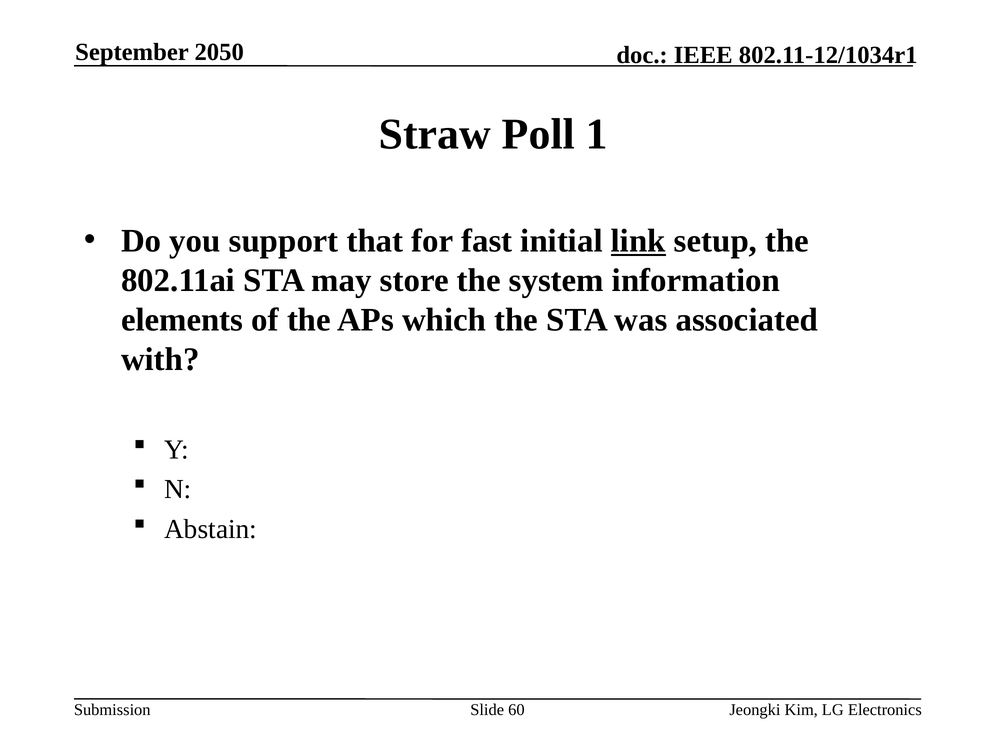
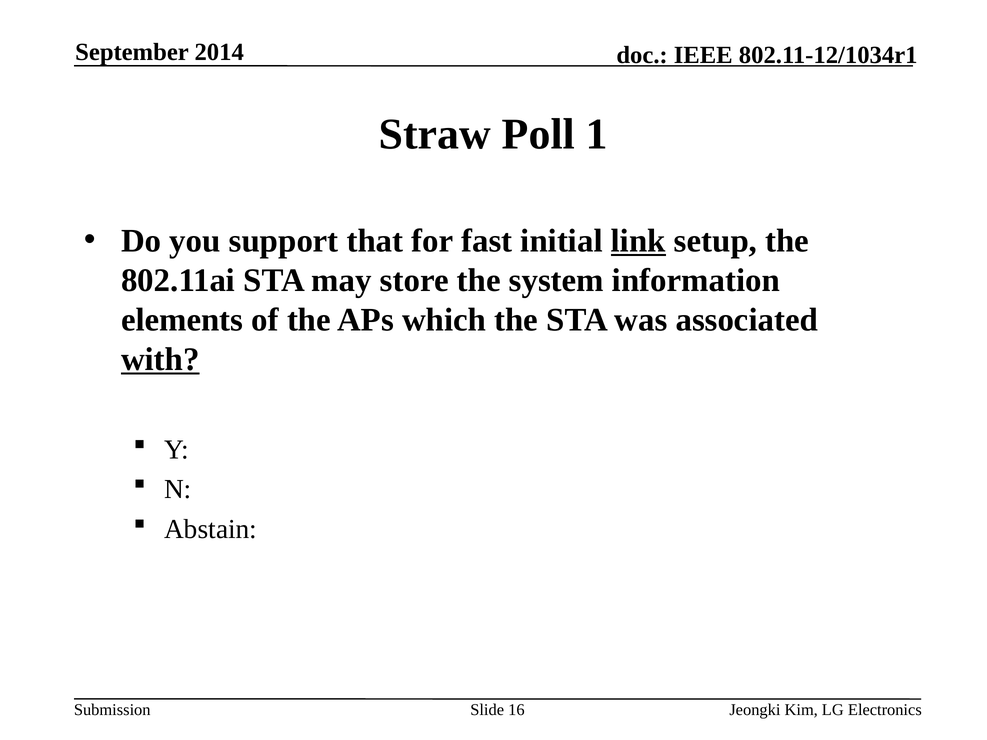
2050: 2050 -> 2014 (219, 52)
with underline: none -> present (160, 359)
60: 60 -> 16 (516, 710)
